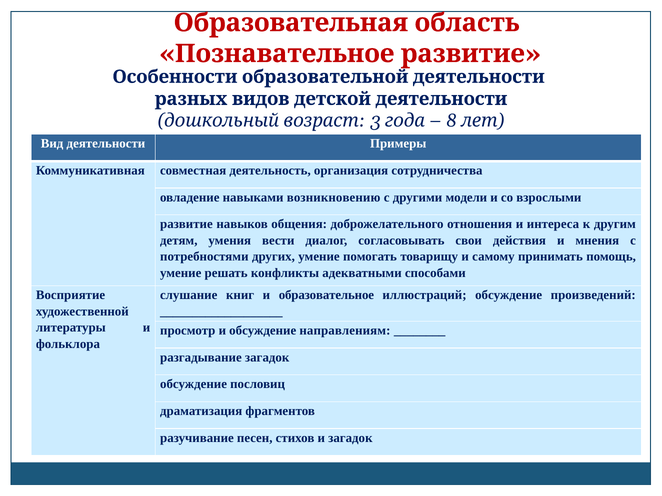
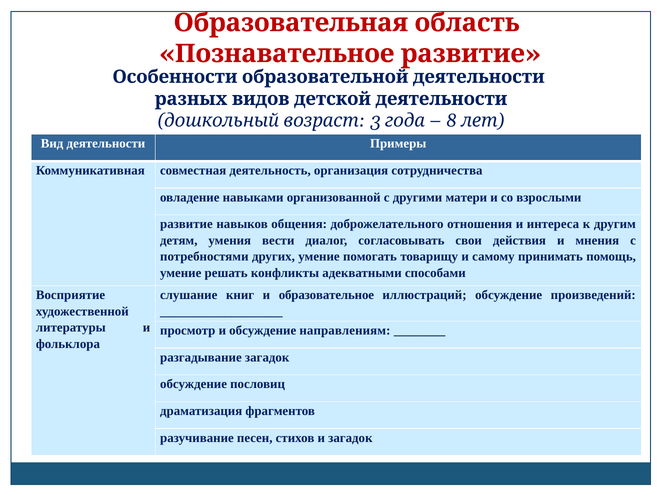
возникновению: возникновению -> организованной (334, 197)
модели: модели -> матери (466, 197)
